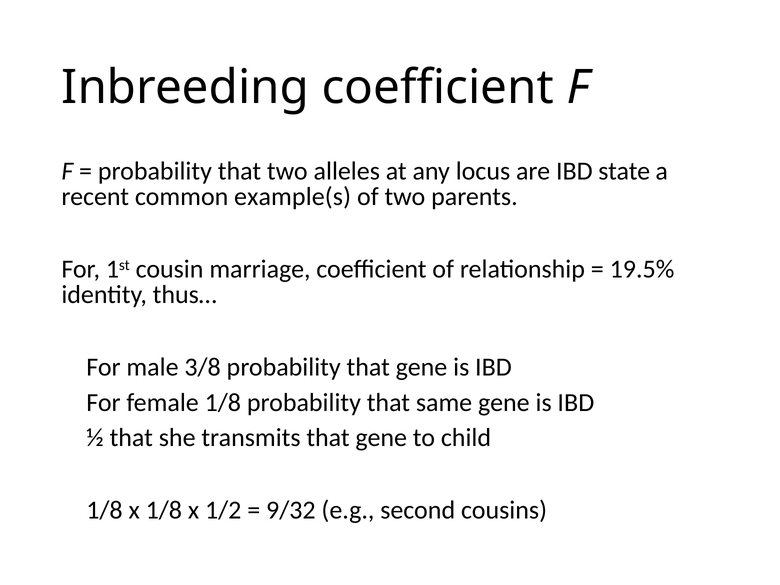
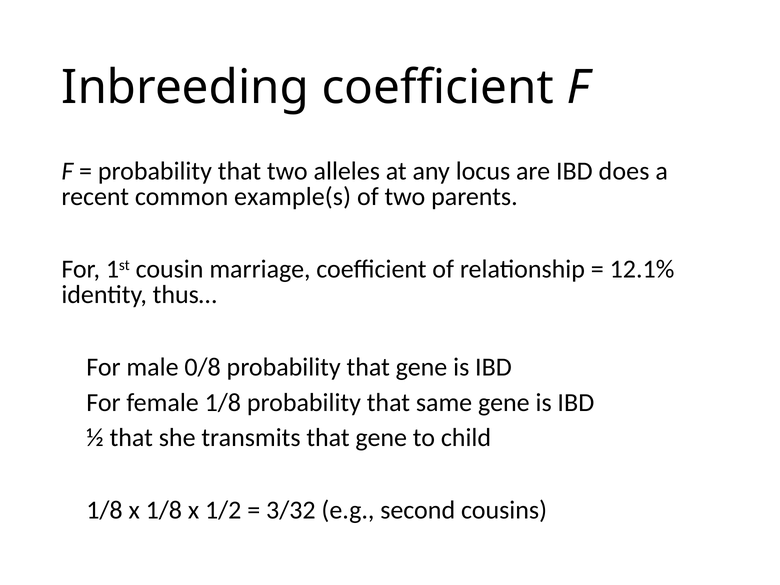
state: state -> does (624, 171)
19.5%: 19.5% -> 12.1% (642, 269)
3/8: 3/8 -> 0/8 (203, 367)
9/32: 9/32 -> 3/32 (291, 510)
